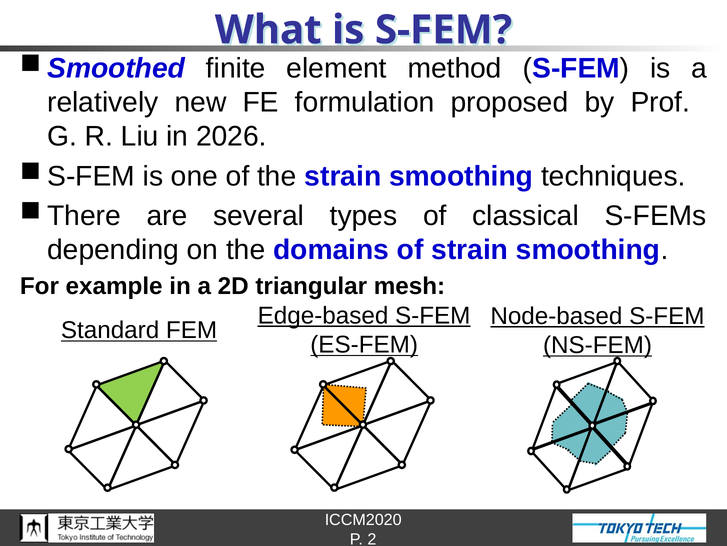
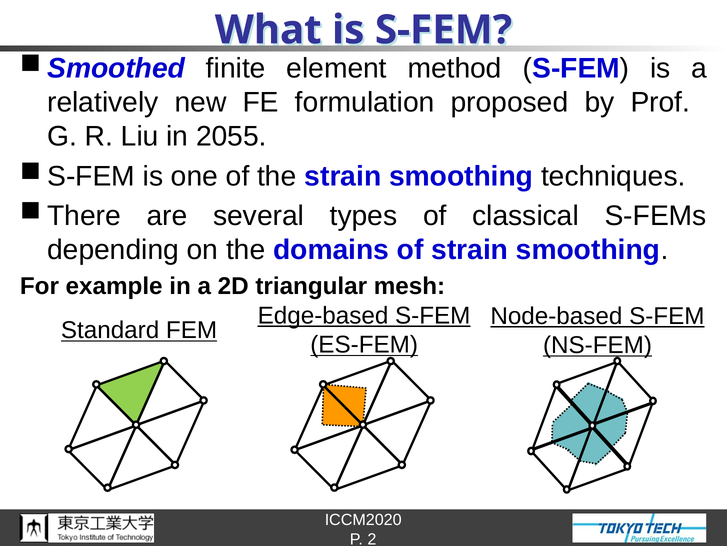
2026: 2026 -> 2055 (231, 136)
